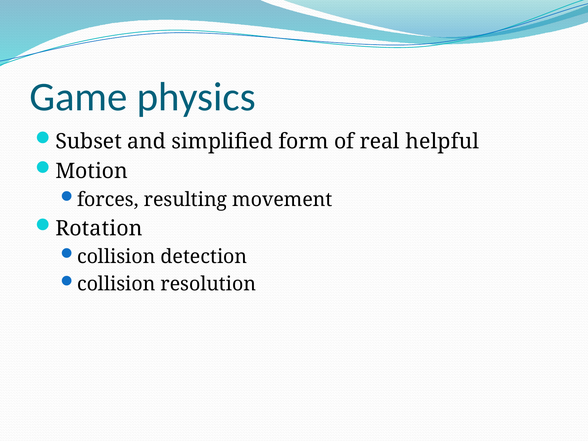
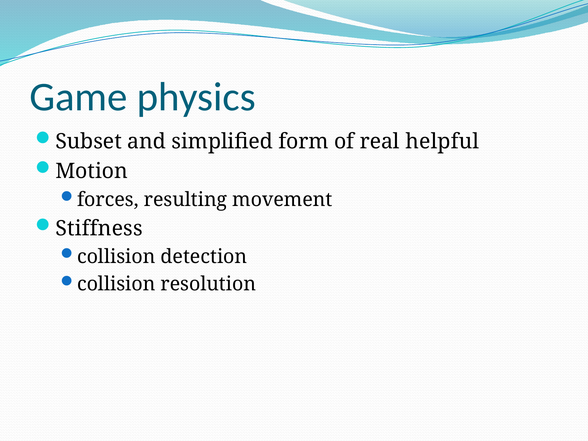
Rotation: Rotation -> Stiffness (99, 228)
